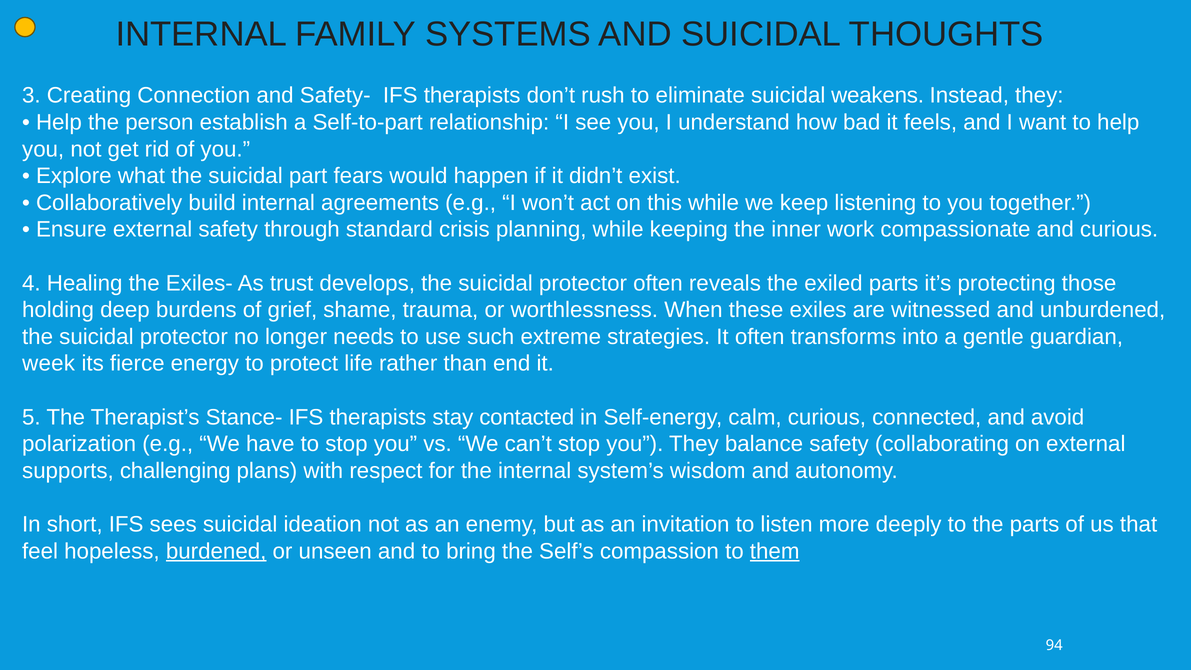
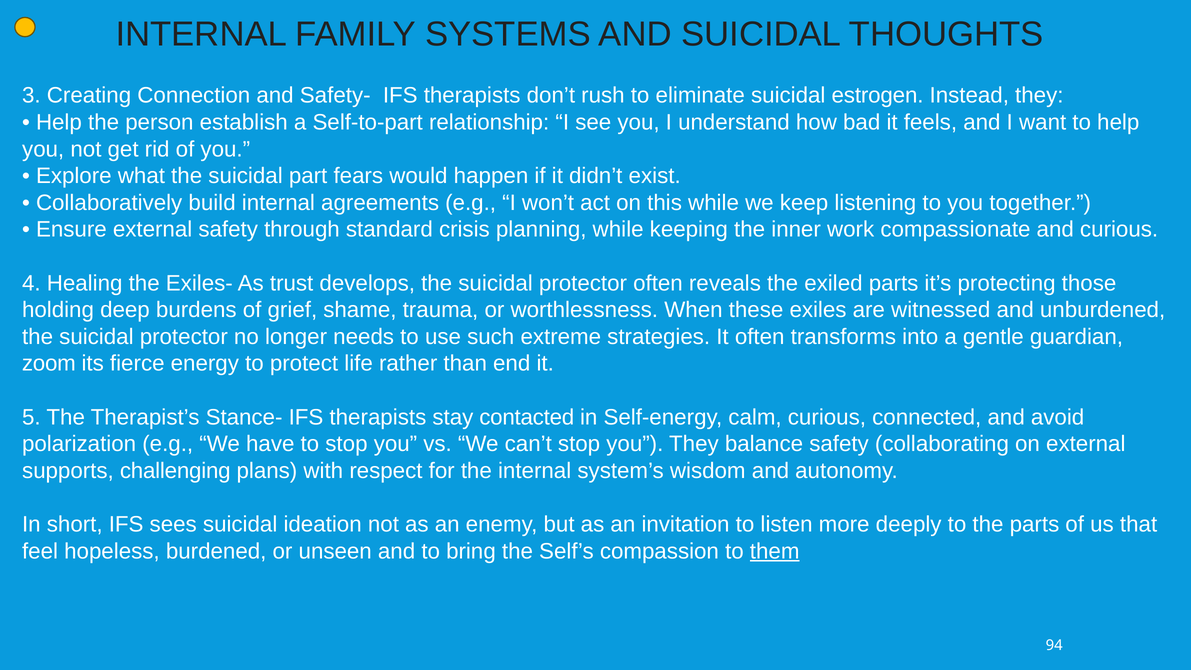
weakens: weakens -> estrogen (878, 96)
week: week -> zoom (49, 364)
burdened underline: present -> none (216, 551)
